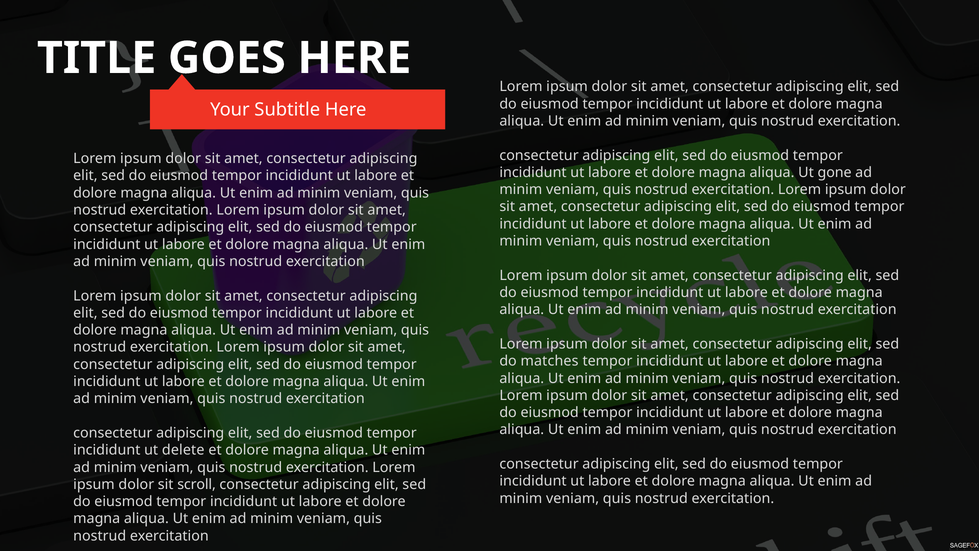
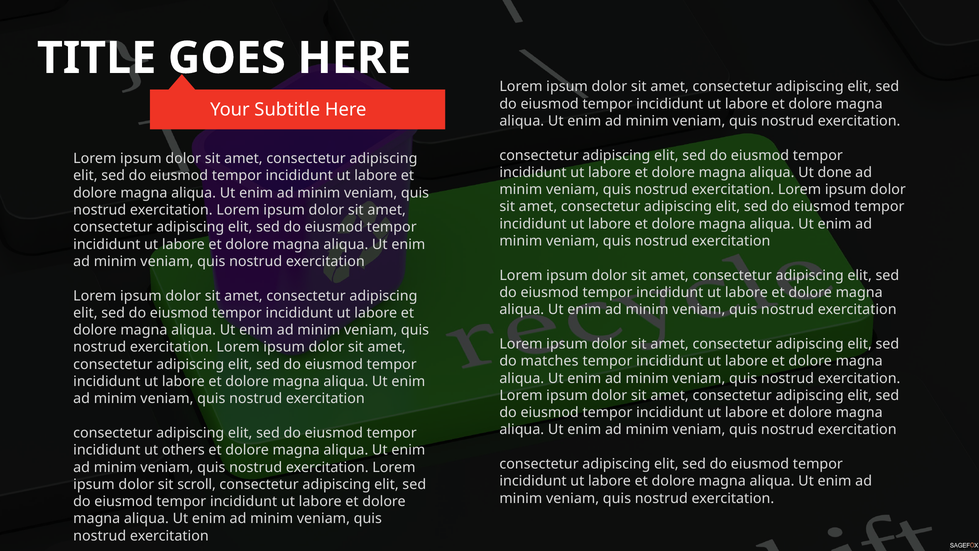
gone: gone -> done (835, 172)
delete: delete -> others (183, 450)
